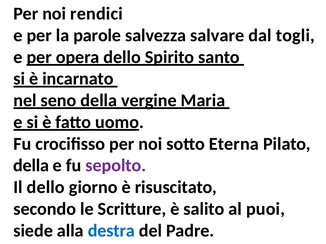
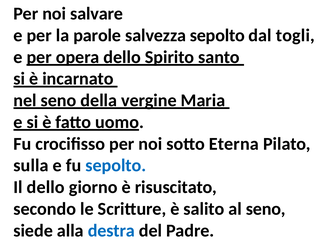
rendici: rendici -> salvare (97, 14)
salvezza salvare: salvare -> sepolto (217, 35)
della: della -> sulla (31, 166)
sepolto colour: purple -> blue (116, 166)
al puoi: puoi -> seno (266, 209)
